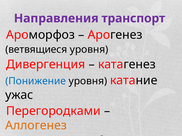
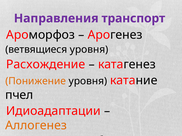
Дивергенция: Дивергенция -> Расхождение (46, 65)
Понижение colour: blue -> orange (36, 81)
ужас: ужас -> пчел (19, 95)
Перегородками: Перегородками -> Идиоадаптации (53, 111)
